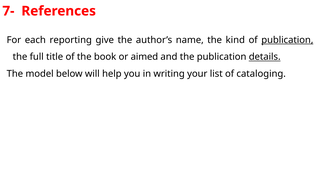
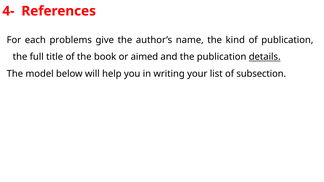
7-: 7- -> 4- (8, 11)
reporting: reporting -> problems (71, 40)
publication underline: present -> none (287, 40)
cataloging: cataloging -> subsection (261, 74)
